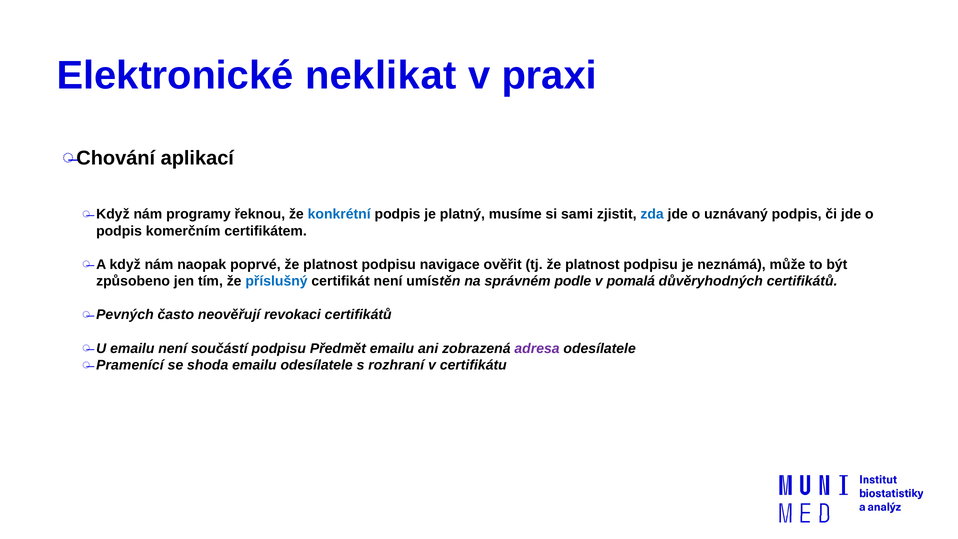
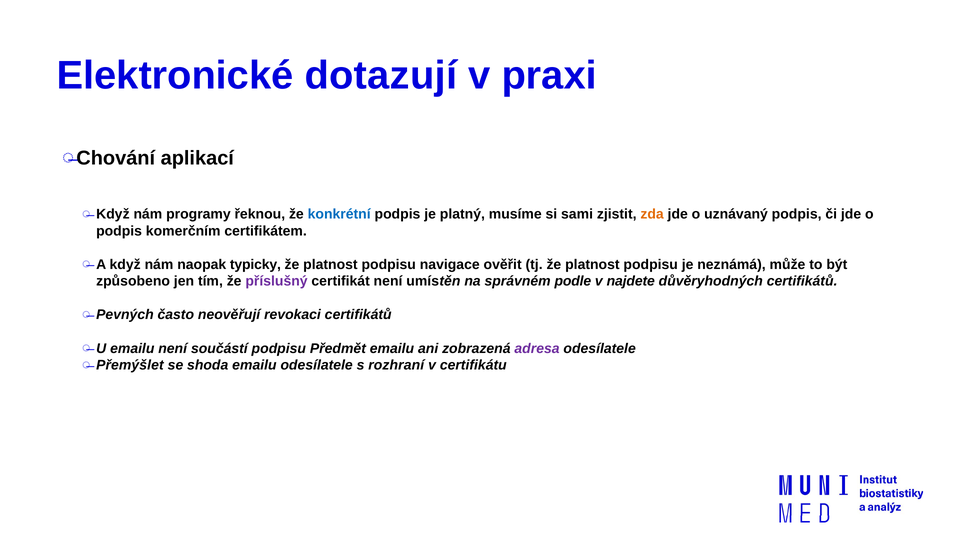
neklikat: neklikat -> dotazují (381, 75)
zda colour: blue -> orange (652, 214)
poprvé: poprvé -> typicky (255, 264)
příslušný colour: blue -> purple (277, 281)
pomalá: pomalá -> najdete (631, 281)
Pramenící: Pramenící -> Přemýšlet (130, 365)
